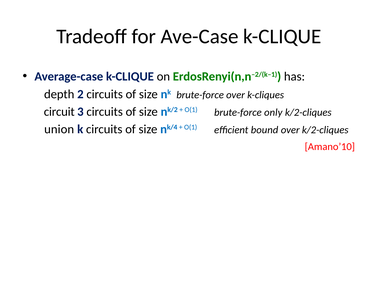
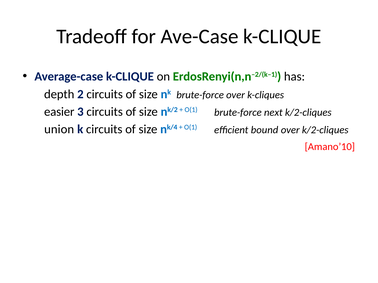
circuit: circuit -> easier (59, 112)
only: only -> next (273, 113)
